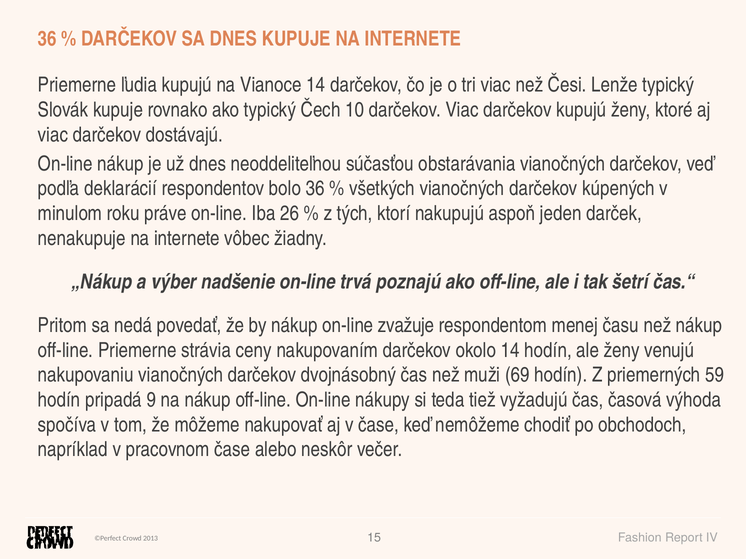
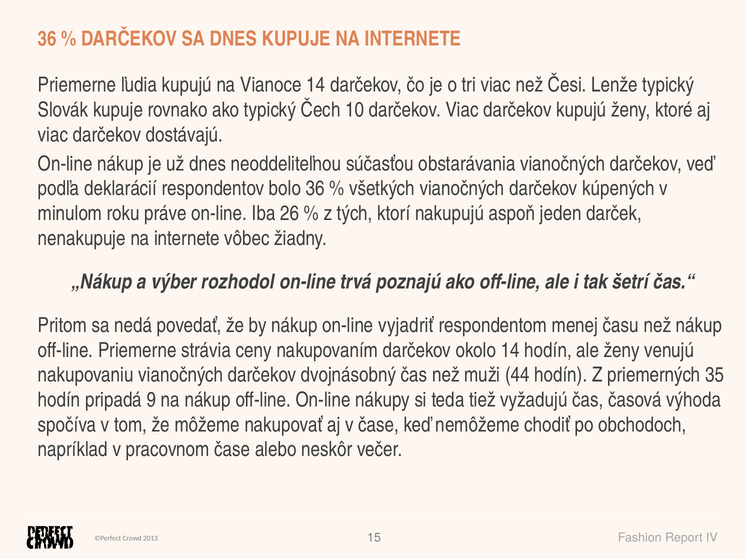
nadšenie: nadšenie -> rozhodol (238, 282)
zvažuje: zvažuje -> vyjadriť (406, 326)
69: 69 -> 44 (517, 375)
59: 59 -> 35 (715, 375)
